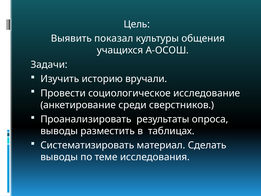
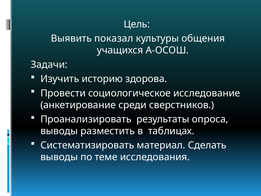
вручали: вручали -> здорова (146, 79)
